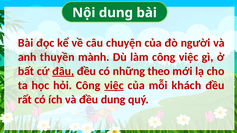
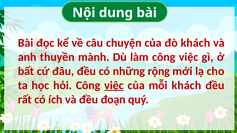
đò người: người -> khách (195, 43)
đâu underline: present -> none (63, 71)
theo: theo -> rộng (159, 71)
đều dung: dung -> đoạn (113, 100)
